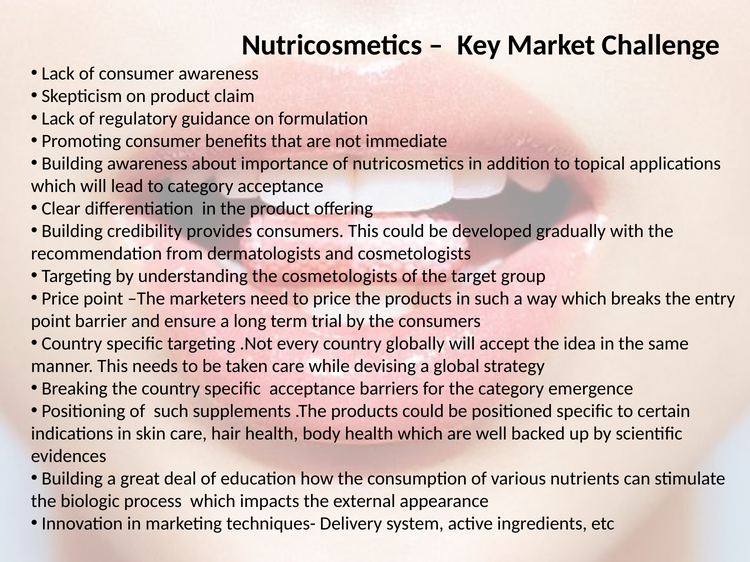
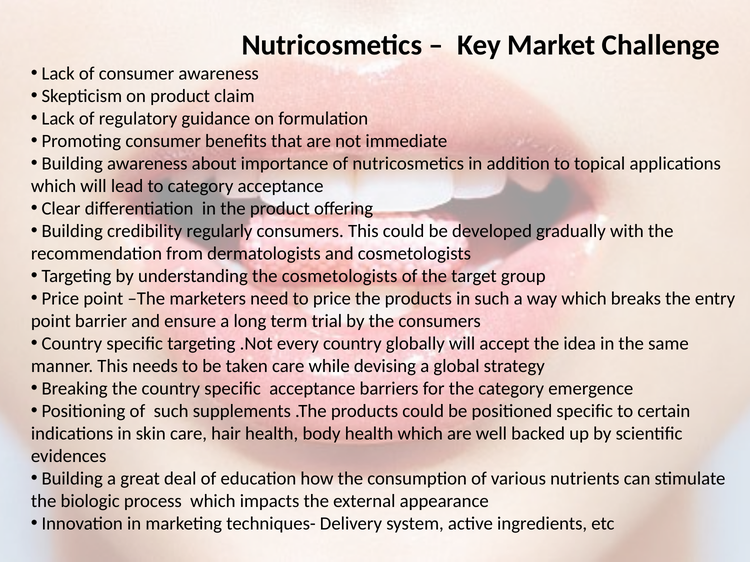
provides: provides -> regularly (219, 231)
